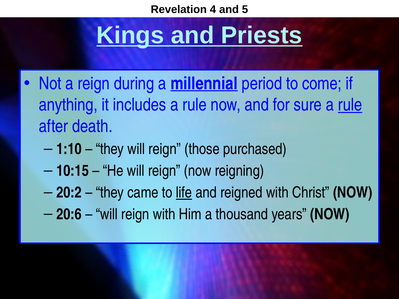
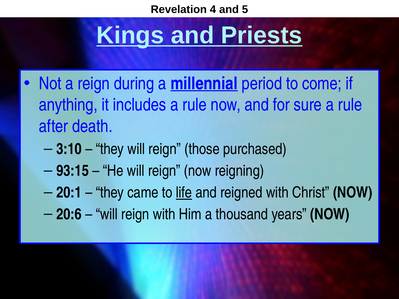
rule underline: present -> none (350, 105)
1:10: 1:10 -> 3:10 (69, 149)
10:15: 10:15 -> 93:15 (73, 171)
20:2: 20:2 -> 20:1 (69, 193)
